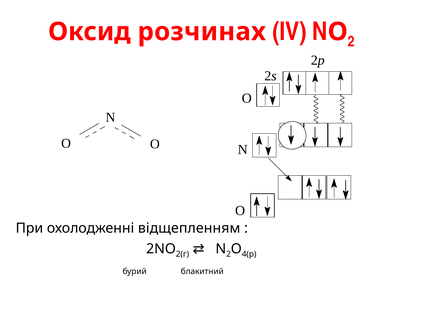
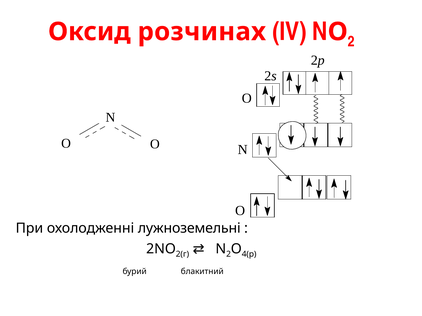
відщепленням: відщепленням -> лужноземельні (189, 229)
